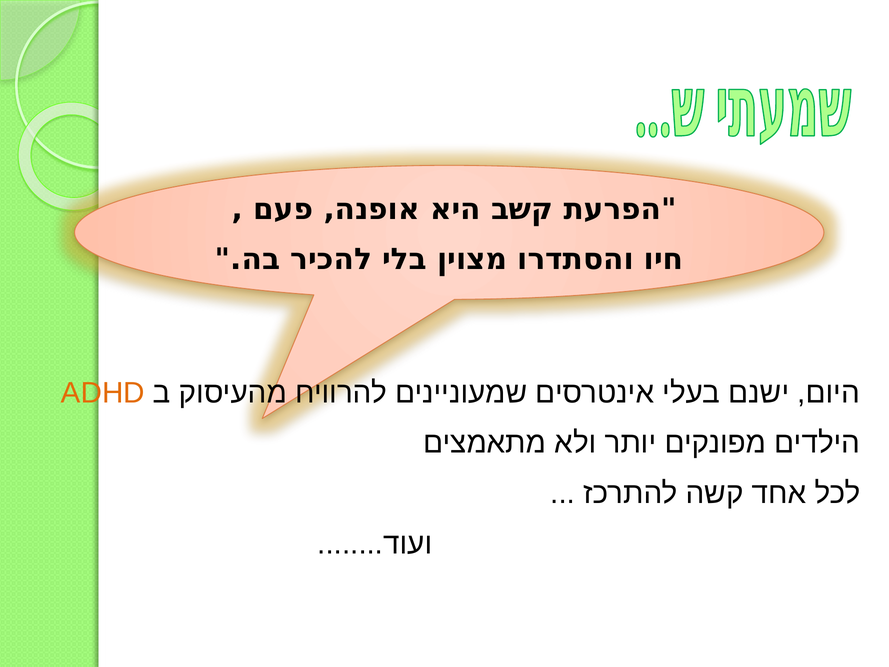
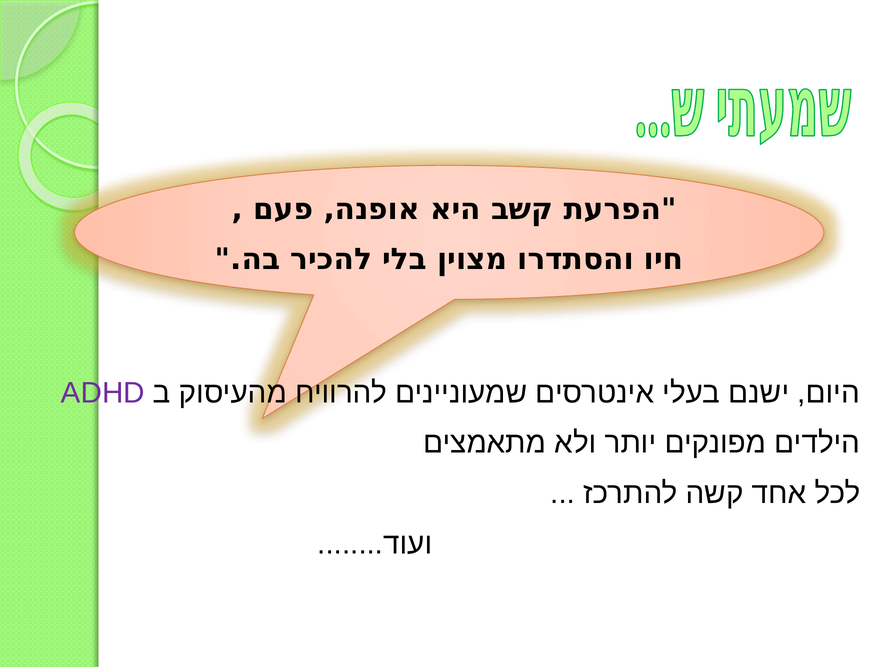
ADHD colour: orange -> purple (103, 393)
